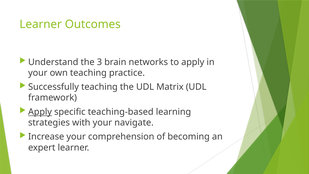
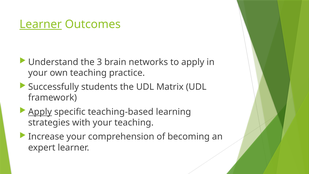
Learner underline: none -> present (41, 24)
Successfully teaching: teaching -> students (99, 87)
your navigate: navigate -> teaching (134, 123)
